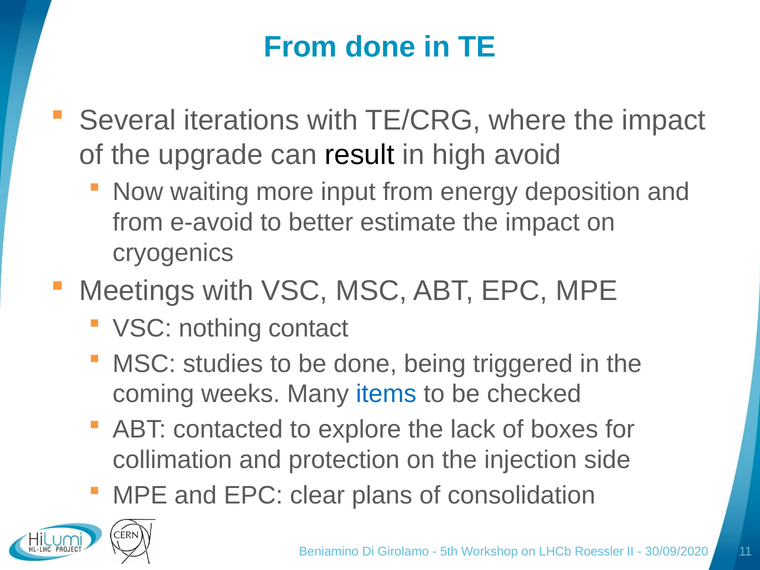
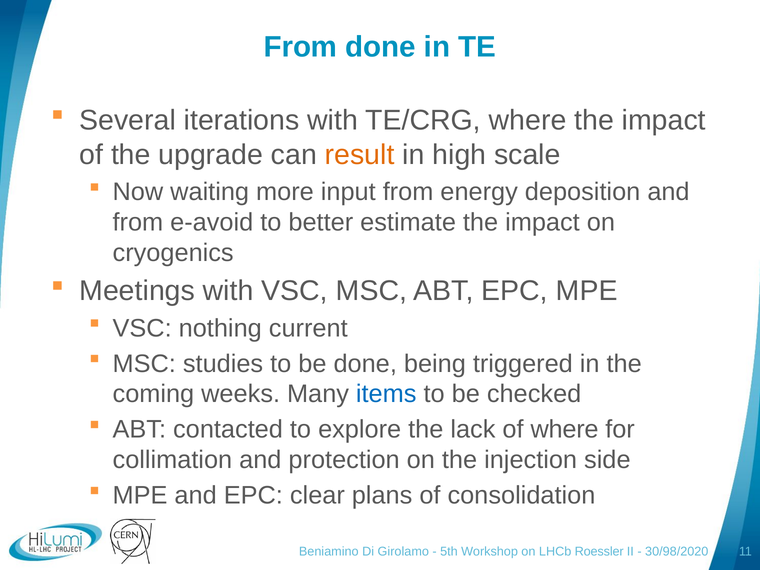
result colour: black -> orange (360, 155)
avoid: avoid -> scale (527, 155)
contact: contact -> current (308, 328)
of boxes: boxes -> where (565, 430)
30/09/2020: 30/09/2020 -> 30/98/2020 (677, 551)
